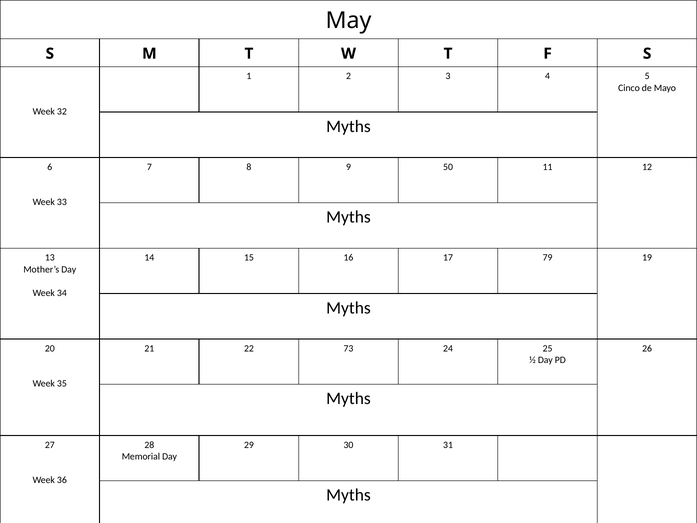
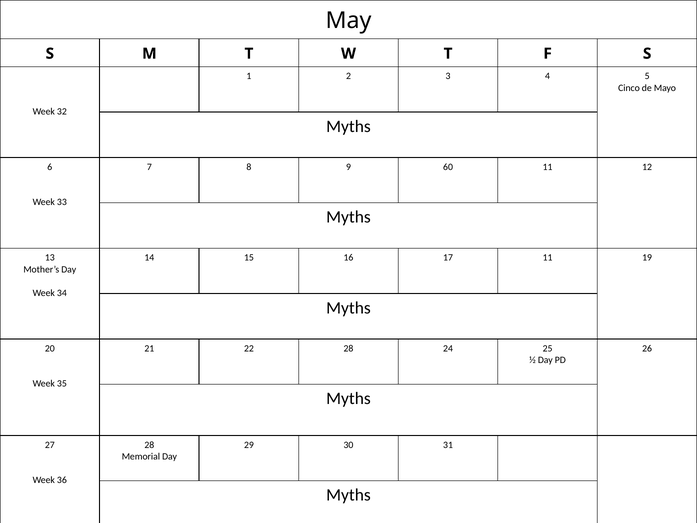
50: 50 -> 60 (448, 167)
17 79: 79 -> 11 (548, 258)
22 73: 73 -> 28 (348, 348)
